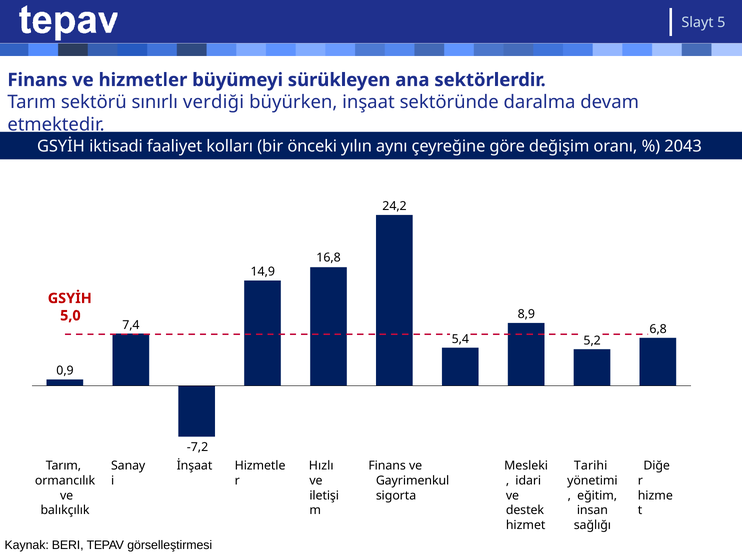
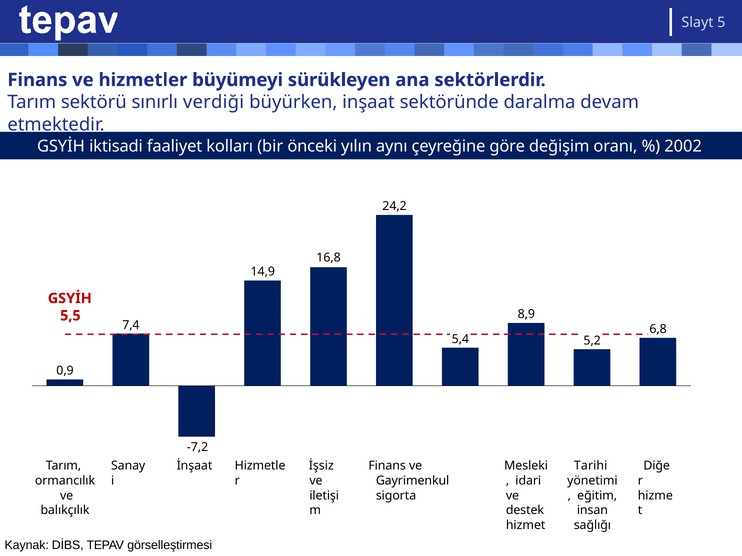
2043: 2043 -> 2002 (683, 146)
5,0: 5,0 -> 5,5 (70, 316)
Hızlı: Hızlı -> İşsiz (321, 466)
BERI: BERI -> DİBS (68, 546)
